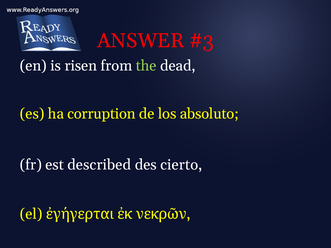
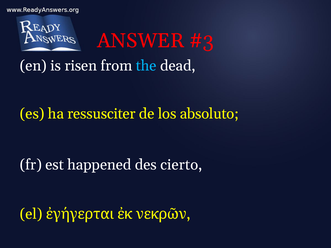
the colour: light green -> light blue (146, 66)
corruption: corruption -> ressusciter (101, 114)
described: described -> happened (99, 165)
